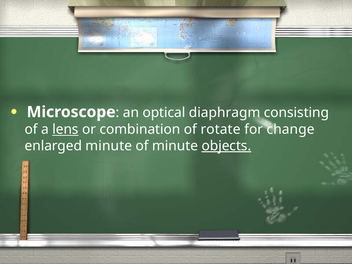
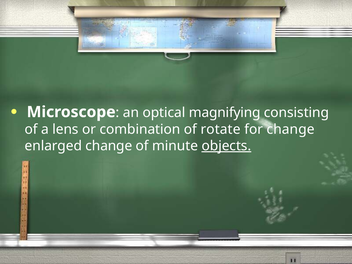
diaphragm: diaphragm -> magnifying (225, 113)
lens underline: present -> none (65, 129)
enlarged minute: minute -> change (109, 146)
